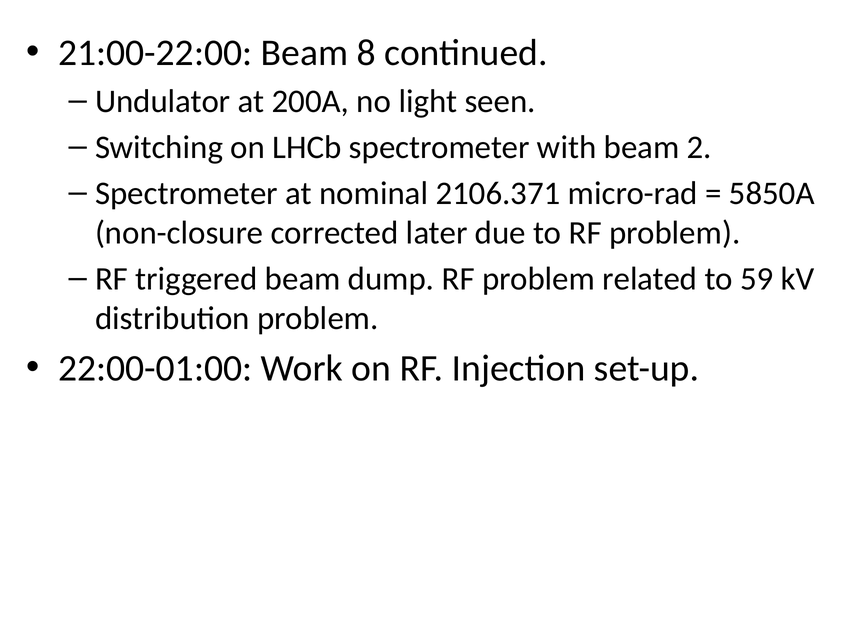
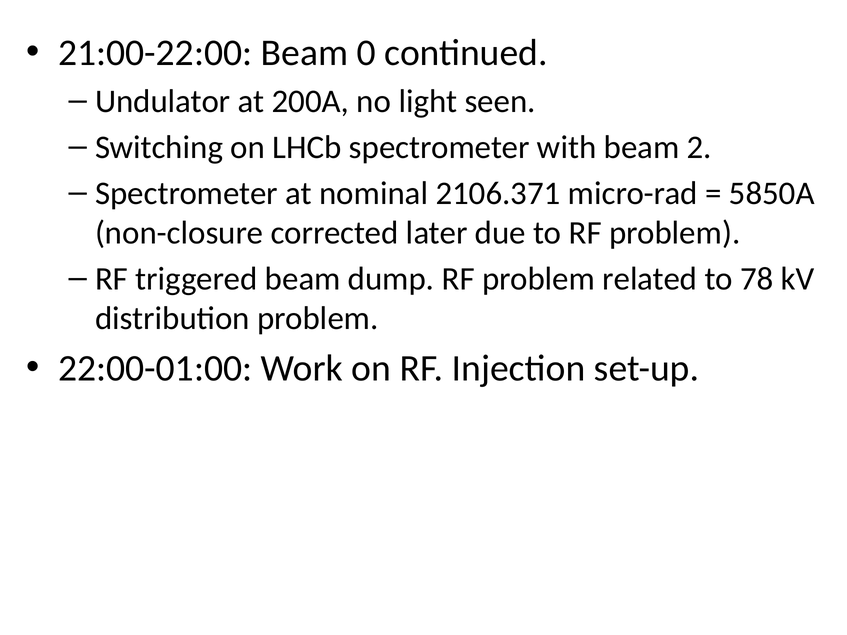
8: 8 -> 0 (366, 53)
59: 59 -> 78 (757, 279)
